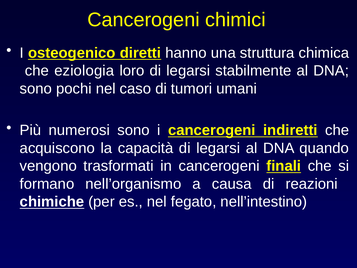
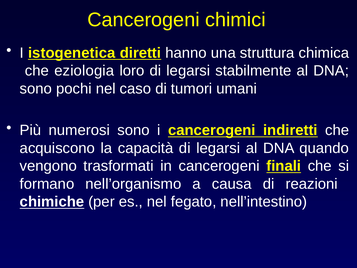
osteogenico: osteogenico -> istogenetica (72, 53)
